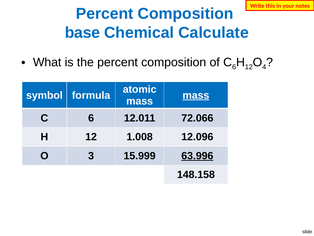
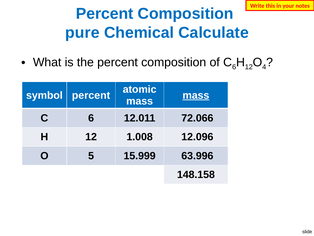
base: base -> pure (82, 33)
symbol formula: formula -> percent (91, 95)
3: 3 -> 5 (91, 155)
63.996 underline: present -> none (197, 155)
